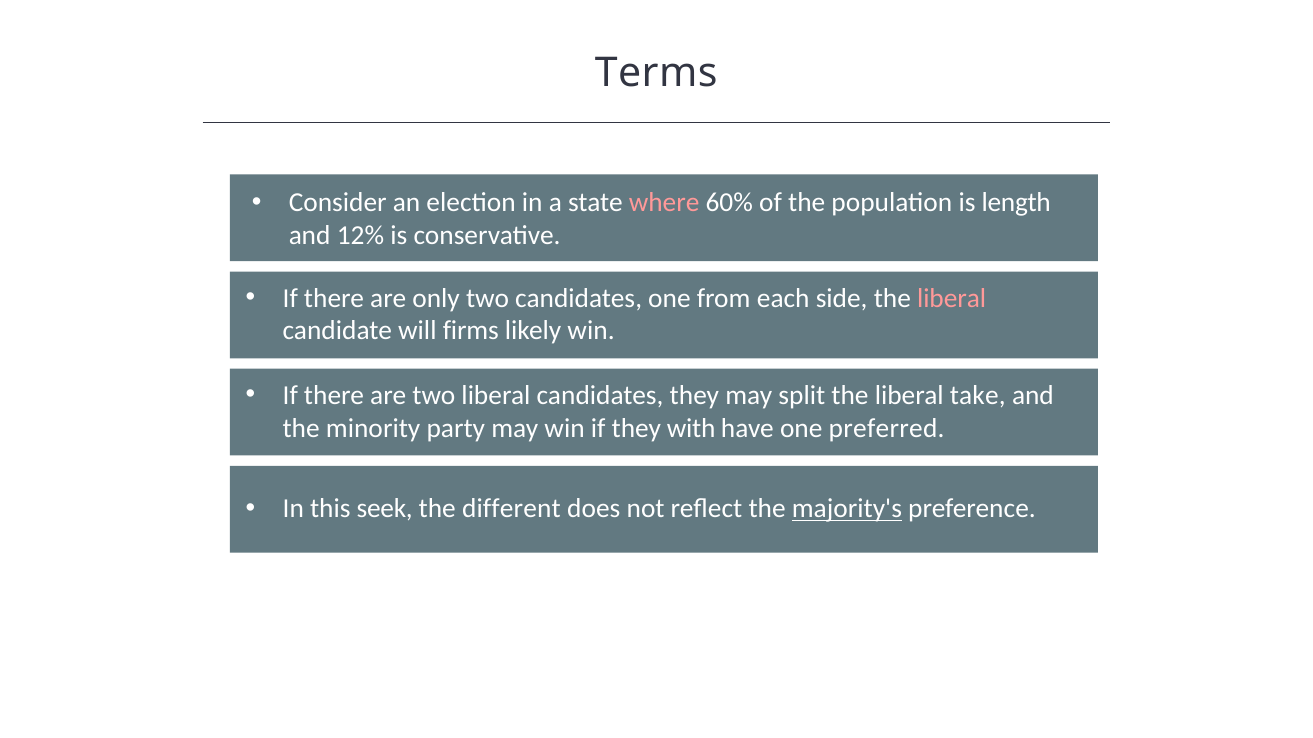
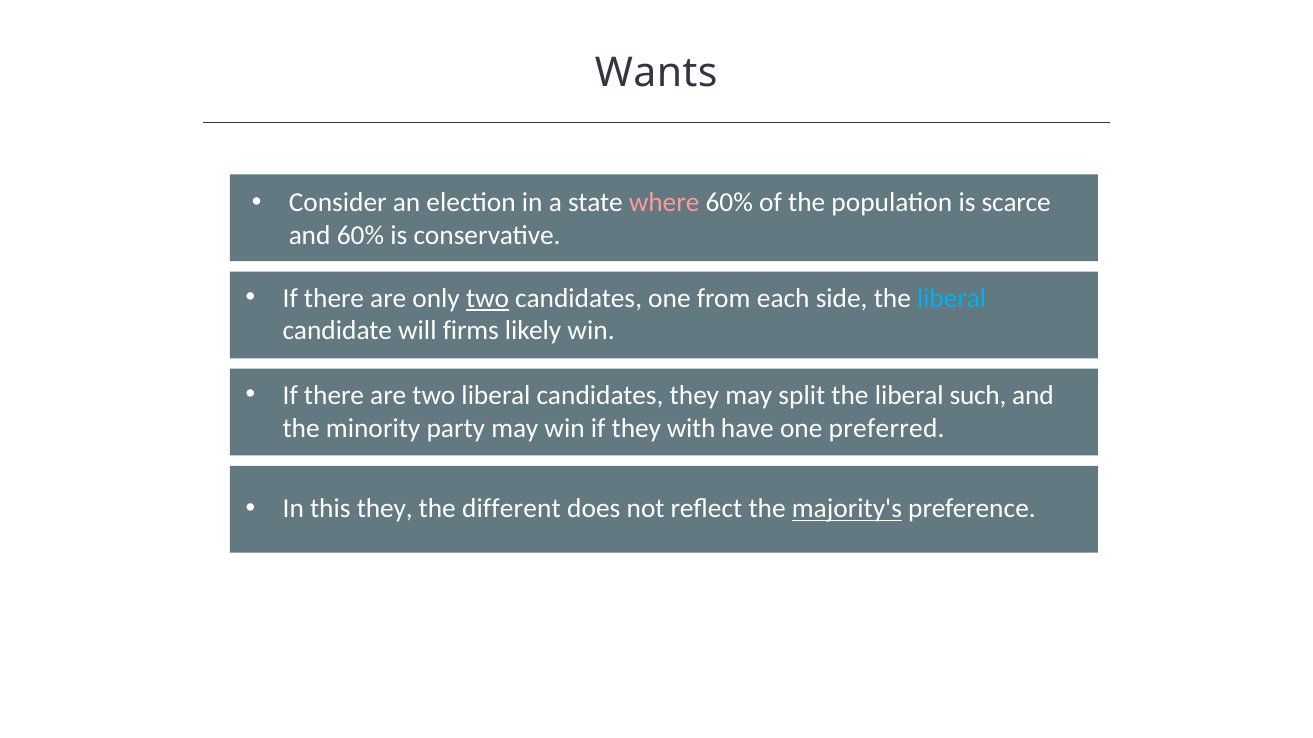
Terms: Terms -> Wants (656, 73)
length: length -> scarce (1016, 203)
and 12%: 12% -> 60% (360, 236)
two underline: none -> present (488, 298)
liberal colour: pink -> light blue (952, 298)
take: take -> such (978, 395)
this seek: seek -> they (385, 509)
